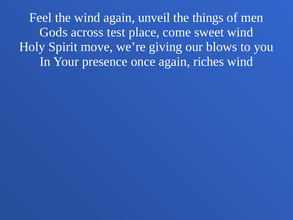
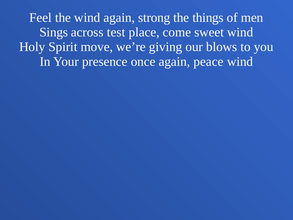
unveil: unveil -> strong (154, 17)
Gods: Gods -> Sings (54, 32)
riches: riches -> peace (209, 61)
